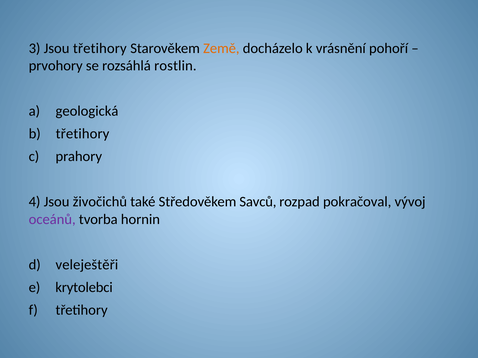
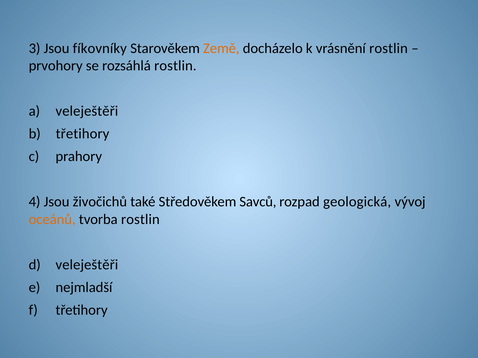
Jsou třetihory: třetihory -> fíkovníky (100, 48)
vrásnění pohoří: pohoří -> rostlin (389, 48)
geologická: geologická -> veleještěři (87, 111)
pokračoval: pokračoval -> geologická (357, 202)
oceánů colour: purple -> orange (52, 220)
tvorba hornin: hornin -> rostlin (140, 220)
krytolebci: krytolebci -> nejmladší (84, 288)
